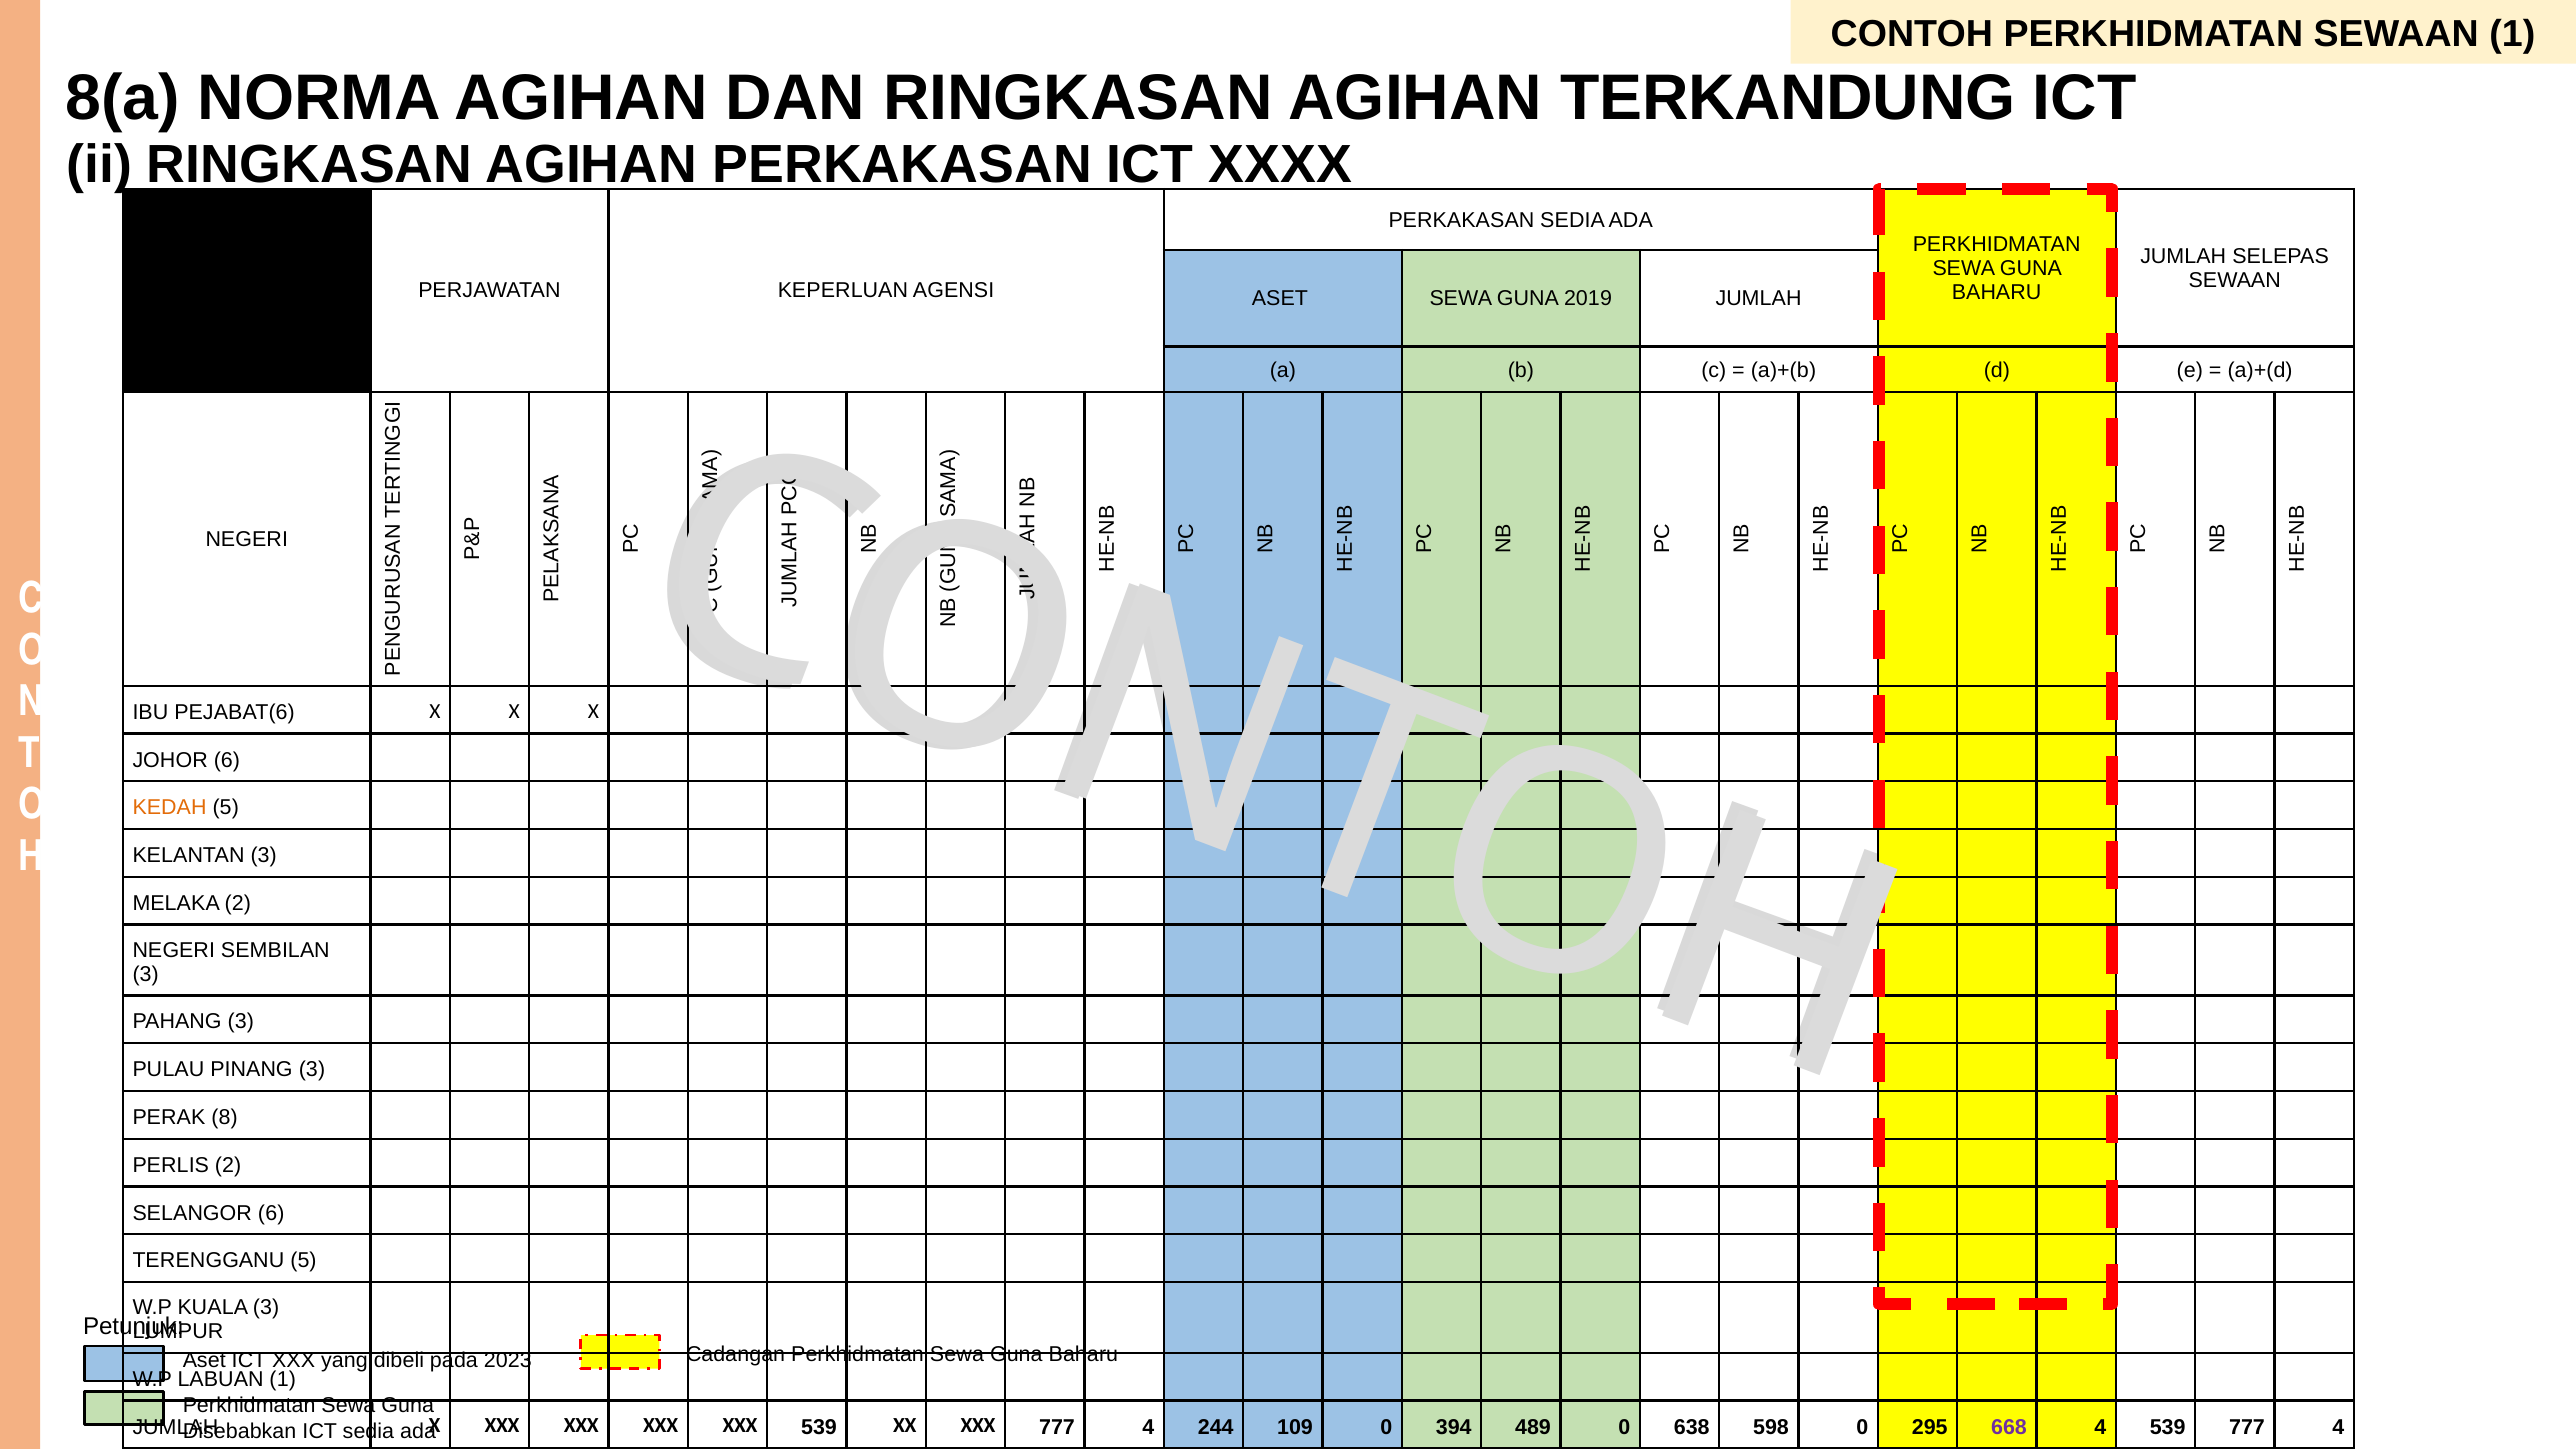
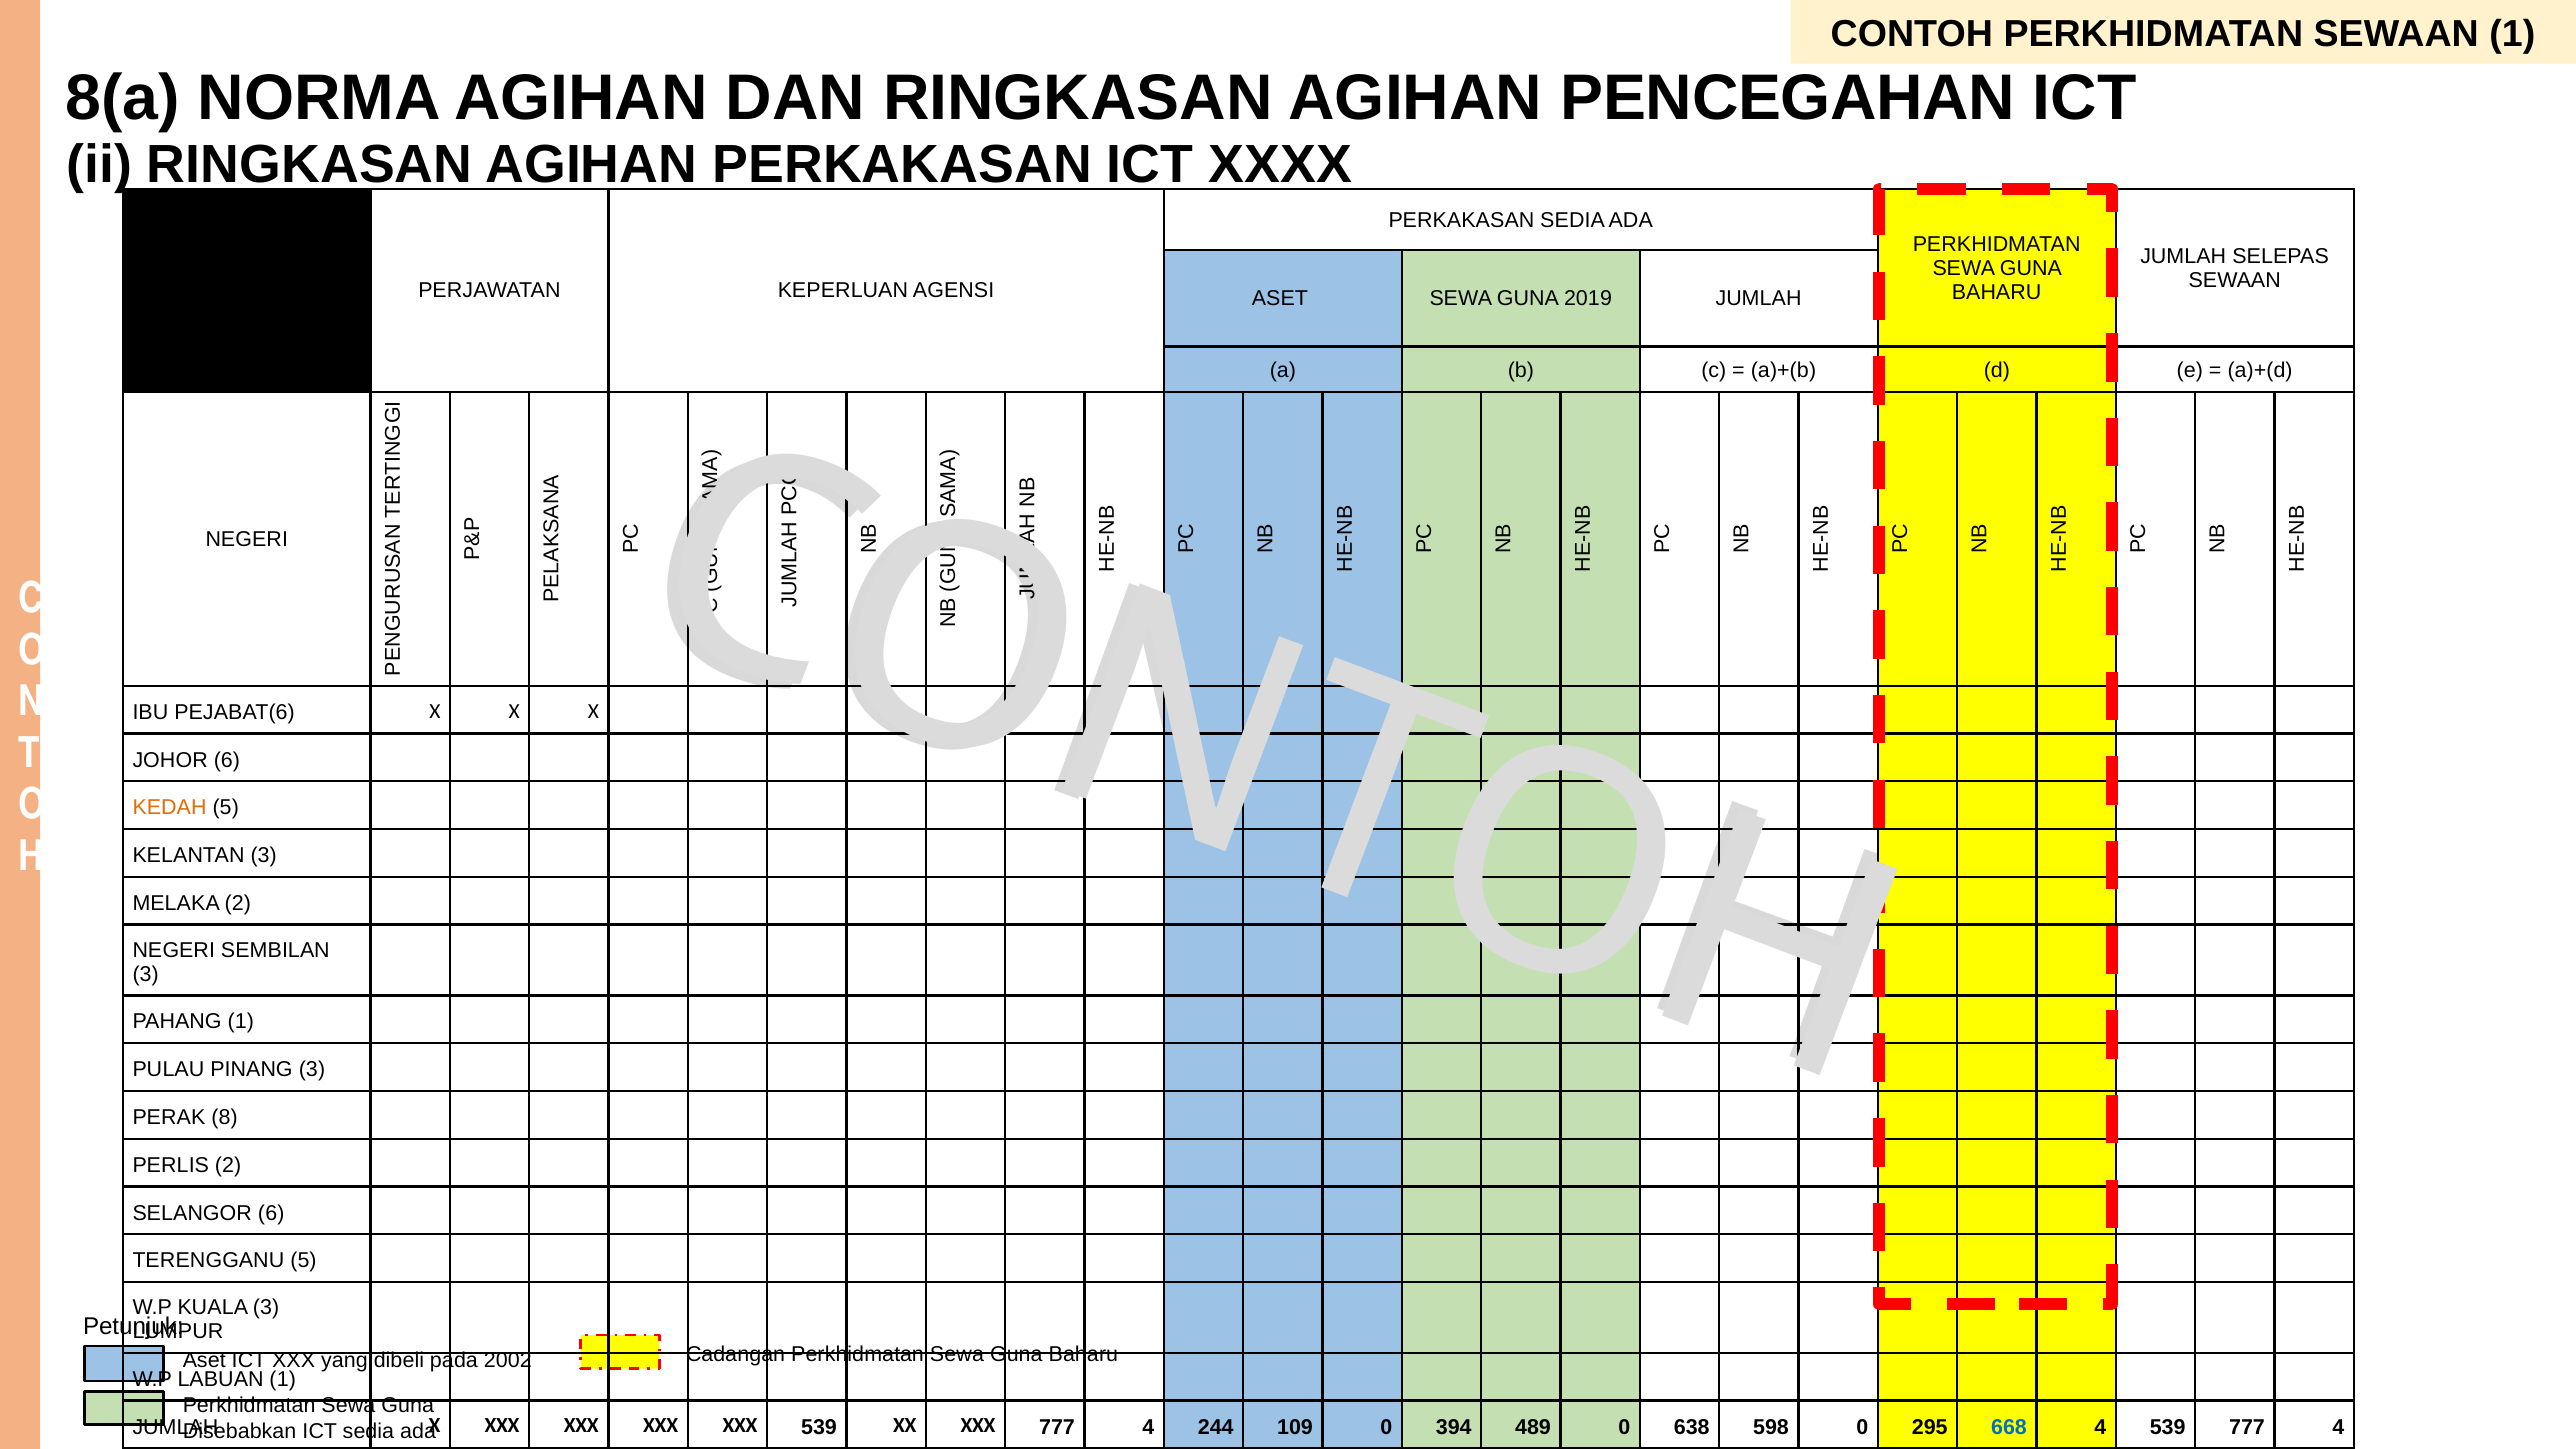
TERKANDUNG: TERKANDUNG -> PENCEGAHAN (1788, 98)
PAHANG 3: 3 -> 1 (241, 1022)
2023: 2023 -> 2002 (508, 1361)
668 colour: purple -> blue (2009, 1427)
